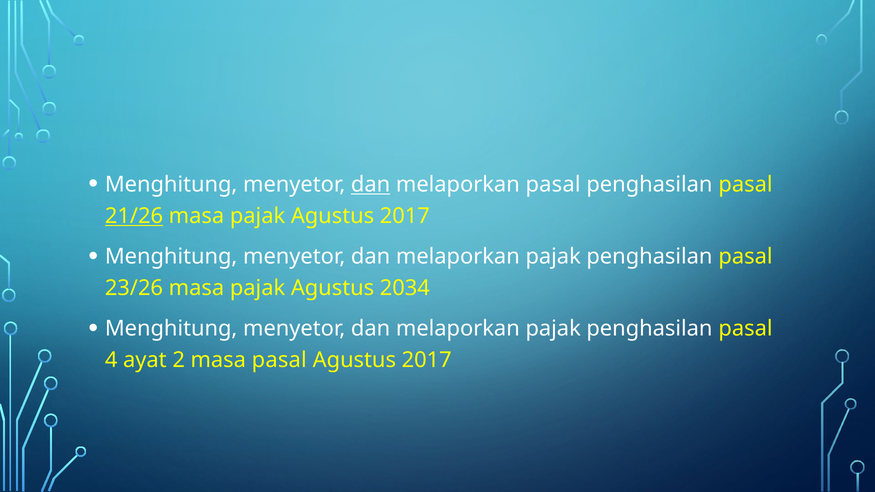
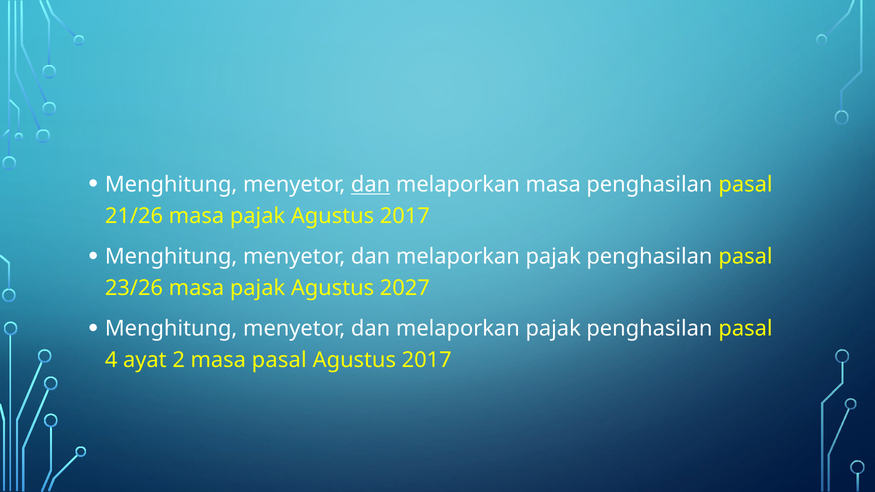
melaporkan pasal: pasal -> masa (553, 185)
21/26 underline: present -> none (134, 216)
2034: 2034 -> 2027 (405, 288)
